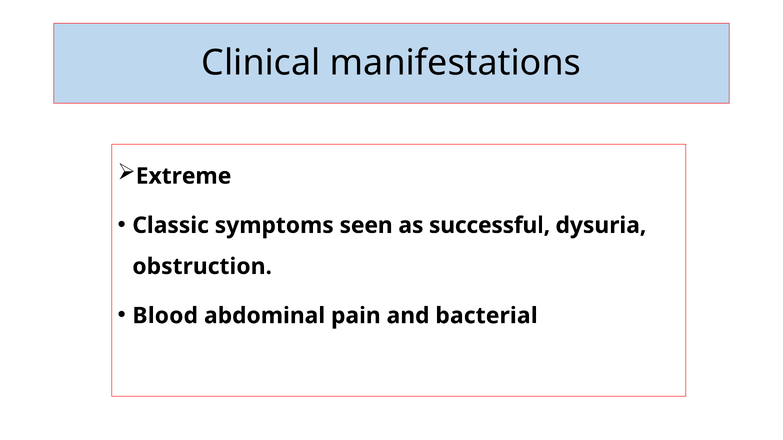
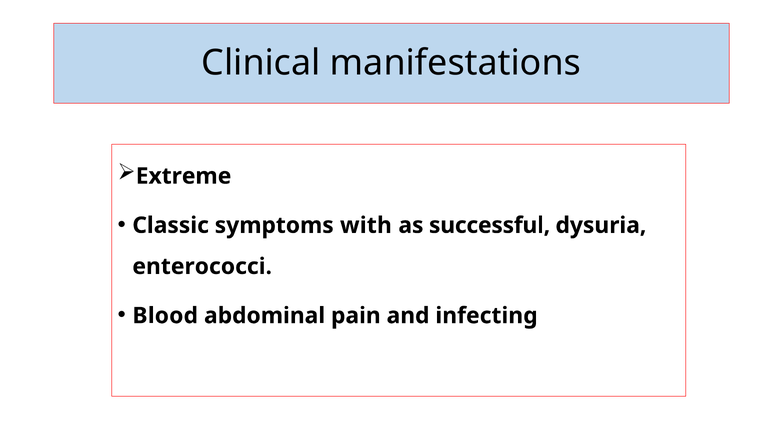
seen: seen -> with (366, 226)
obstruction: obstruction -> enterococci (202, 267)
bacterial: bacterial -> infecting (487, 316)
